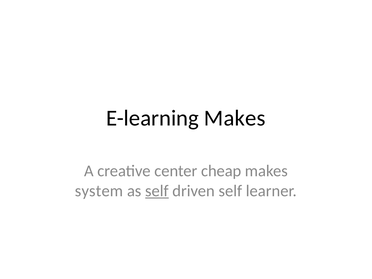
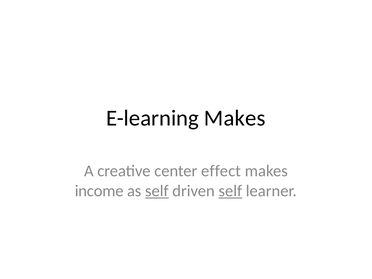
cheap: cheap -> effect (221, 171)
system: system -> income (99, 191)
self underline: none -> present (230, 191)
